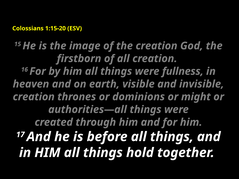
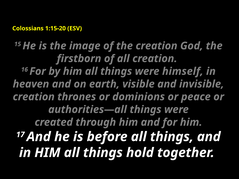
fullness: fullness -> himself (183, 71)
might: might -> peace (196, 97)
